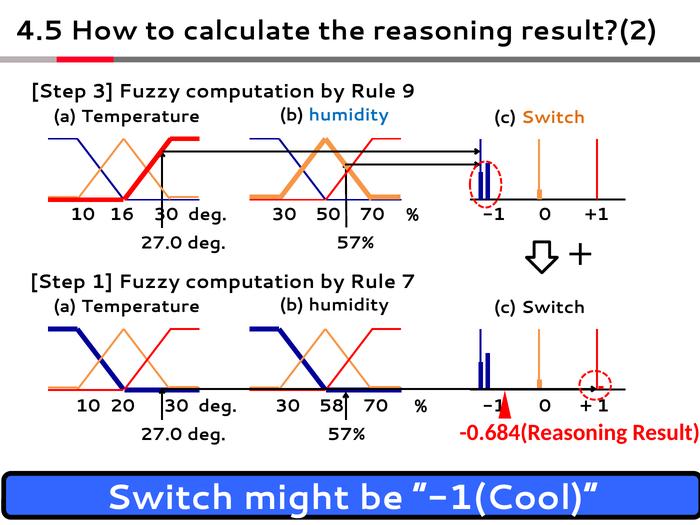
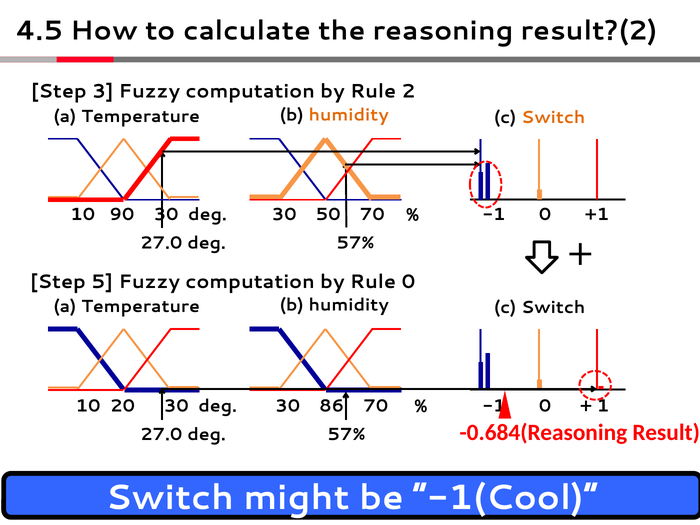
9: 9 -> 2 (408, 92)
humidity colour: blue -> orange (349, 115)
16: 16 -> 90 (122, 215)
Step 1: 1 -> 5 (102, 282)
Rule 7: 7 -> 0 (409, 282)
58: 58 -> 86 (332, 406)
